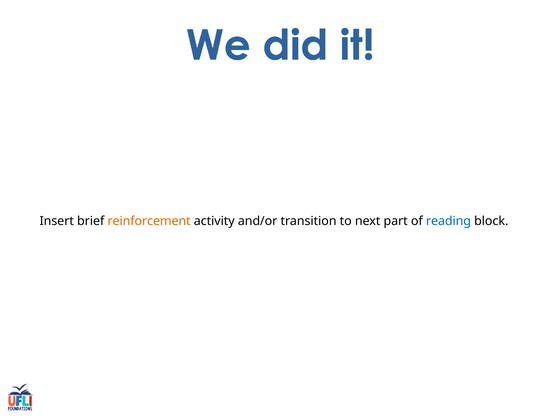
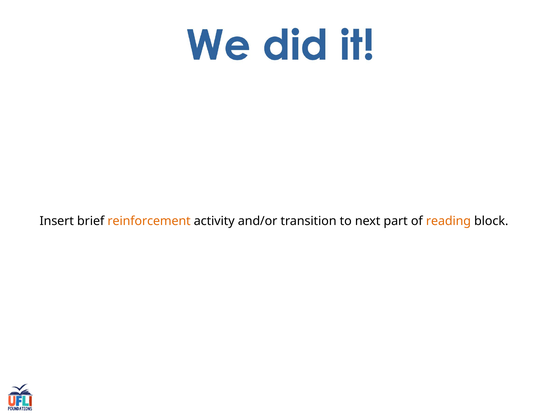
reading colour: blue -> orange (448, 221)
